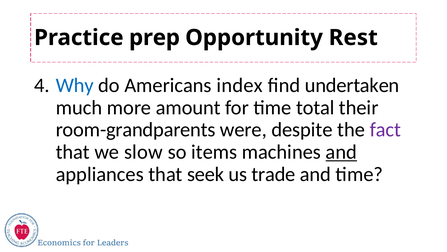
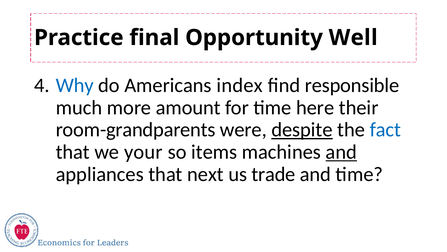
prep: prep -> final (154, 38)
Rest: Rest -> Well (353, 38)
undertaken: undertaken -> responsible (352, 85)
total: total -> here (315, 107)
despite underline: none -> present (302, 130)
fact colour: purple -> blue (385, 130)
slow: slow -> your (143, 152)
seek: seek -> next (205, 174)
